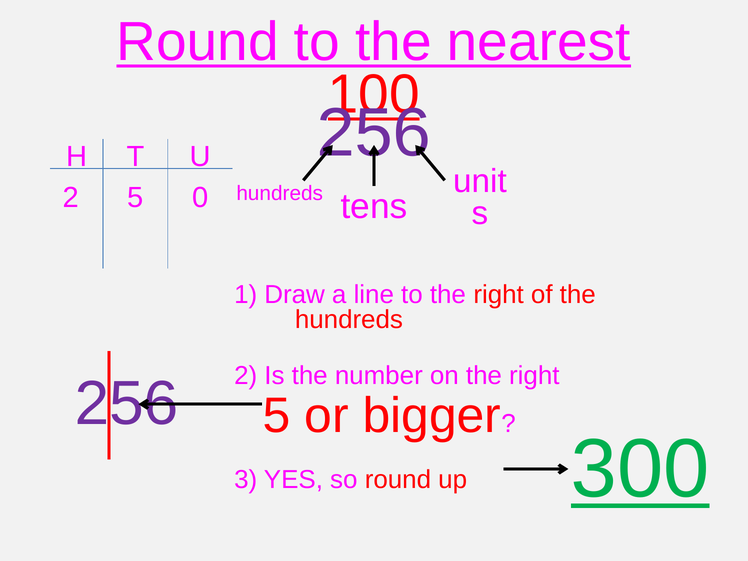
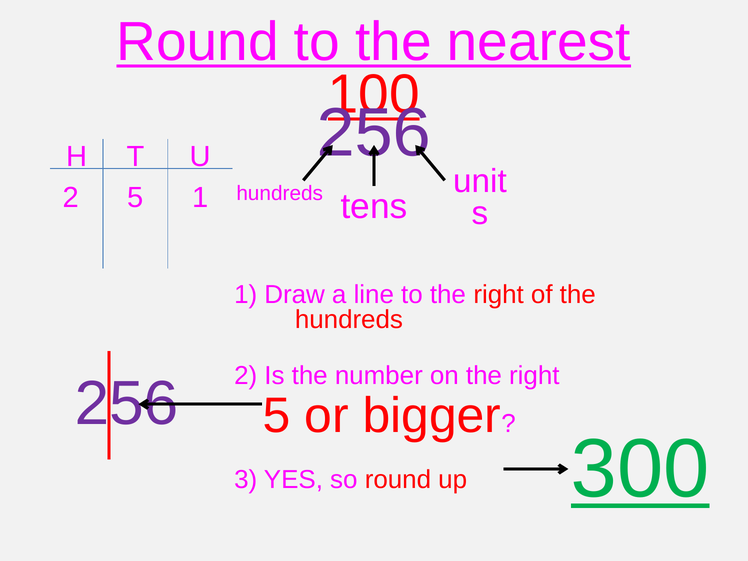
5 0: 0 -> 1 (200, 198)
